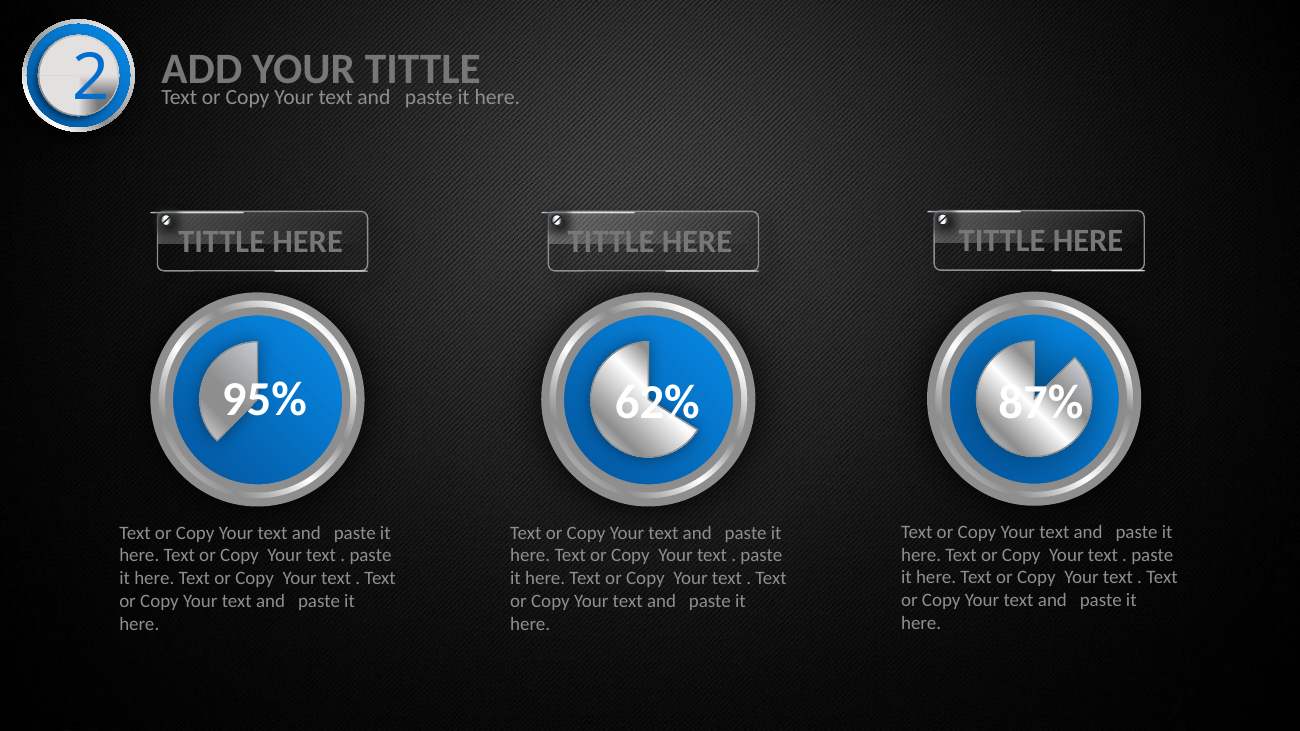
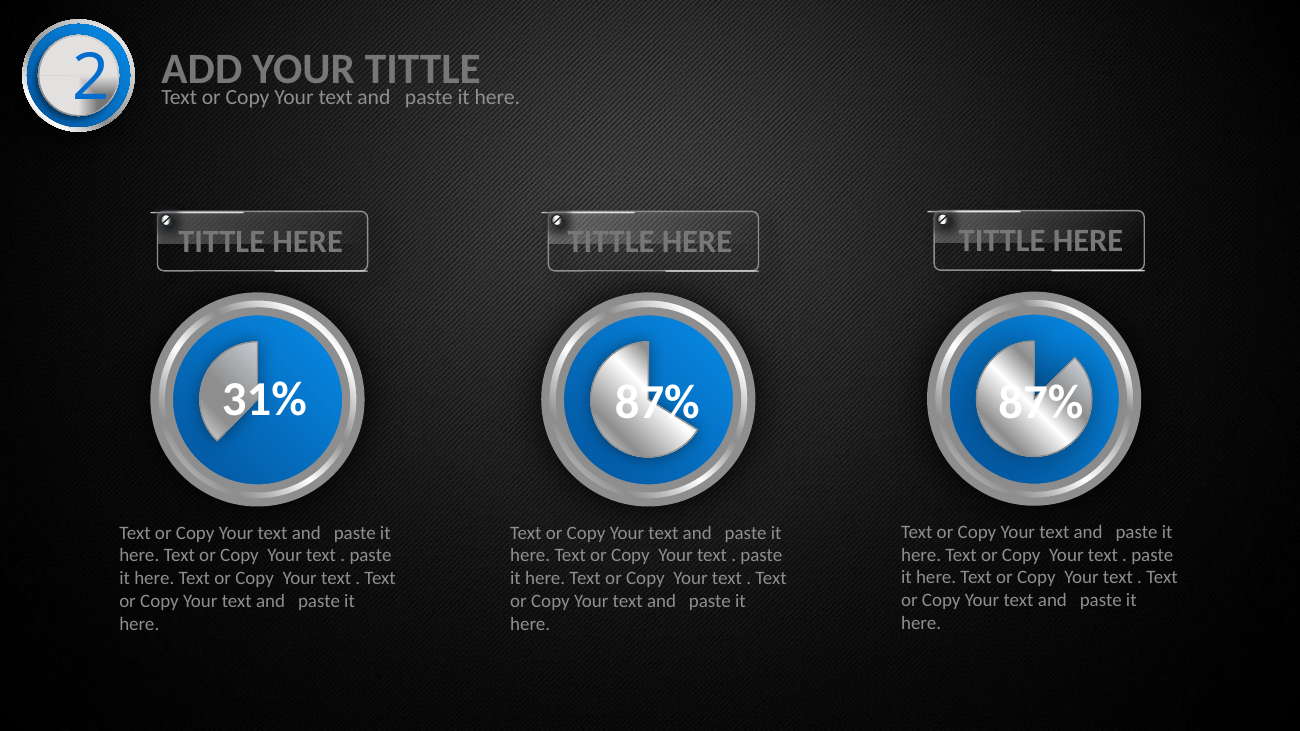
95%: 95% -> 31% (264, 400)
62%: 62% -> 87% (657, 403)
